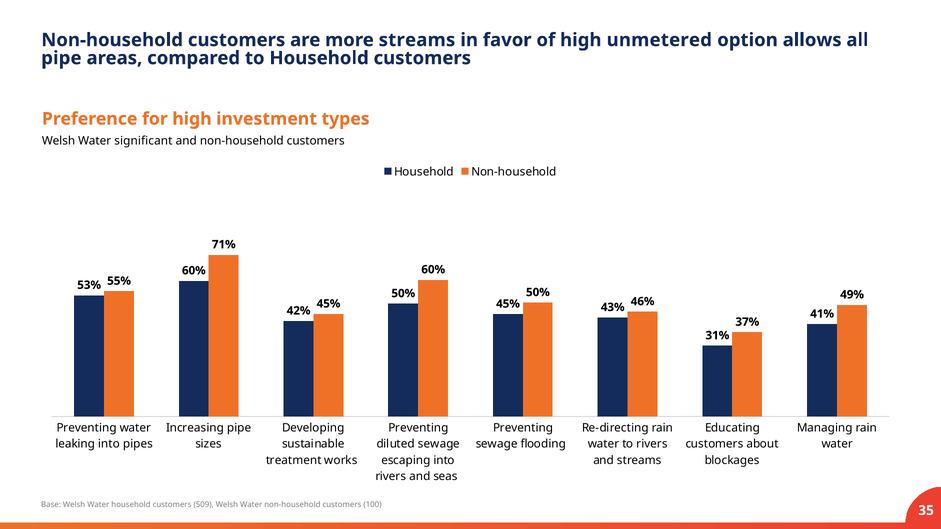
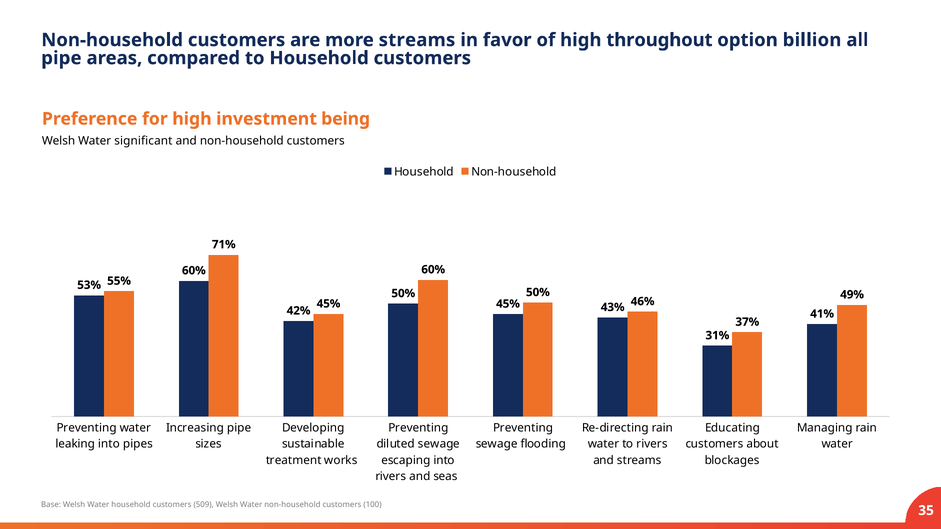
unmetered: unmetered -> throughout (659, 40)
allows: allows -> billion (812, 40)
types: types -> being (346, 119)
